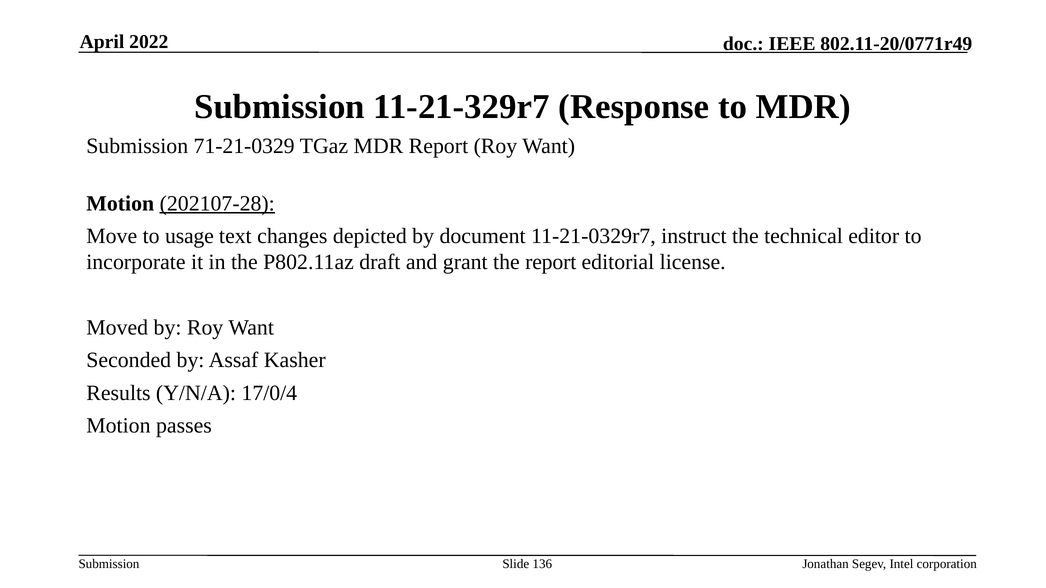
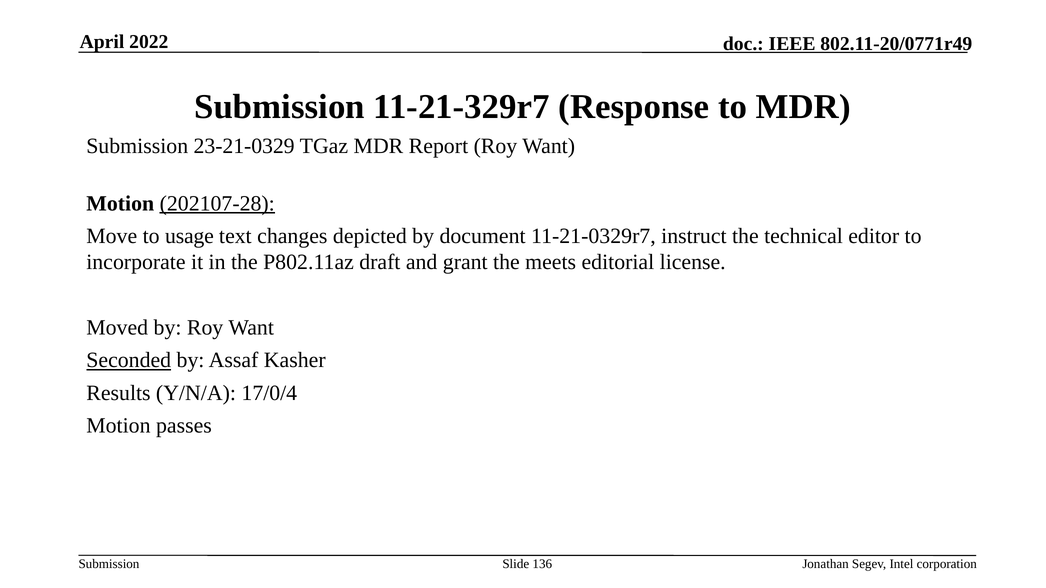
71-21-0329: 71-21-0329 -> 23-21-0329 (244, 146)
the report: report -> meets (551, 262)
Seconded underline: none -> present (129, 360)
